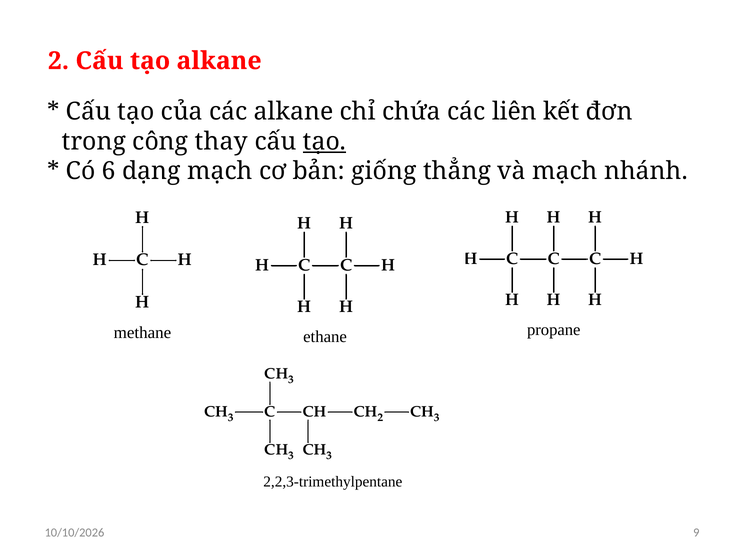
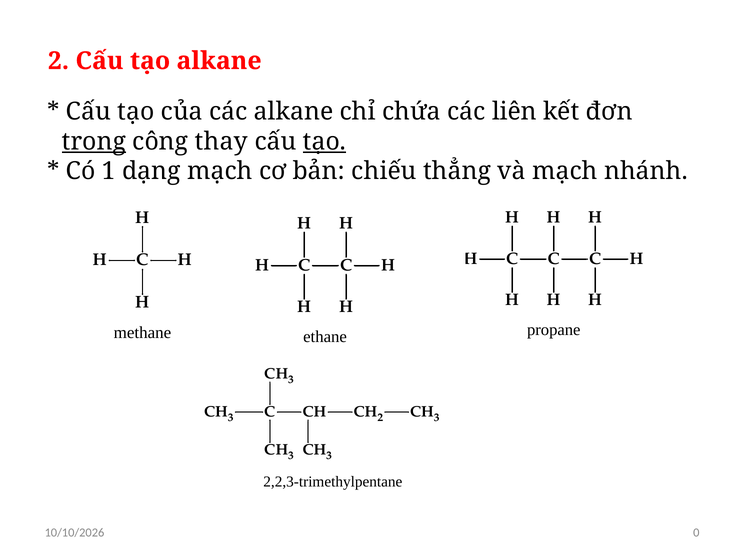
trong underline: none -> present (94, 142)
6: 6 -> 1 (109, 171)
giống: giống -> chiếu (384, 171)
9: 9 -> 0 (696, 533)
